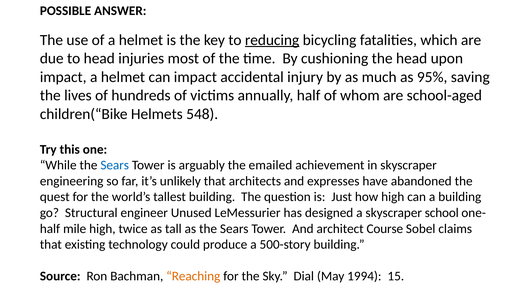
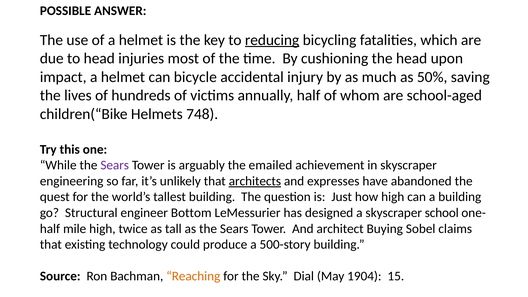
can impact: impact -> bicycle (195, 77)
95%: 95% -> 50% (432, 77)
548: 548 -> 748 (202, 114)
Sears colour: blue -> purple (115, 165)
architects underline: none -> present (255, 181)
Unused: Unused -> Bottom (191, 213)
Course: Course -> Buying (385, 229)
1994: 1994 -> 1904 (364, 276)
